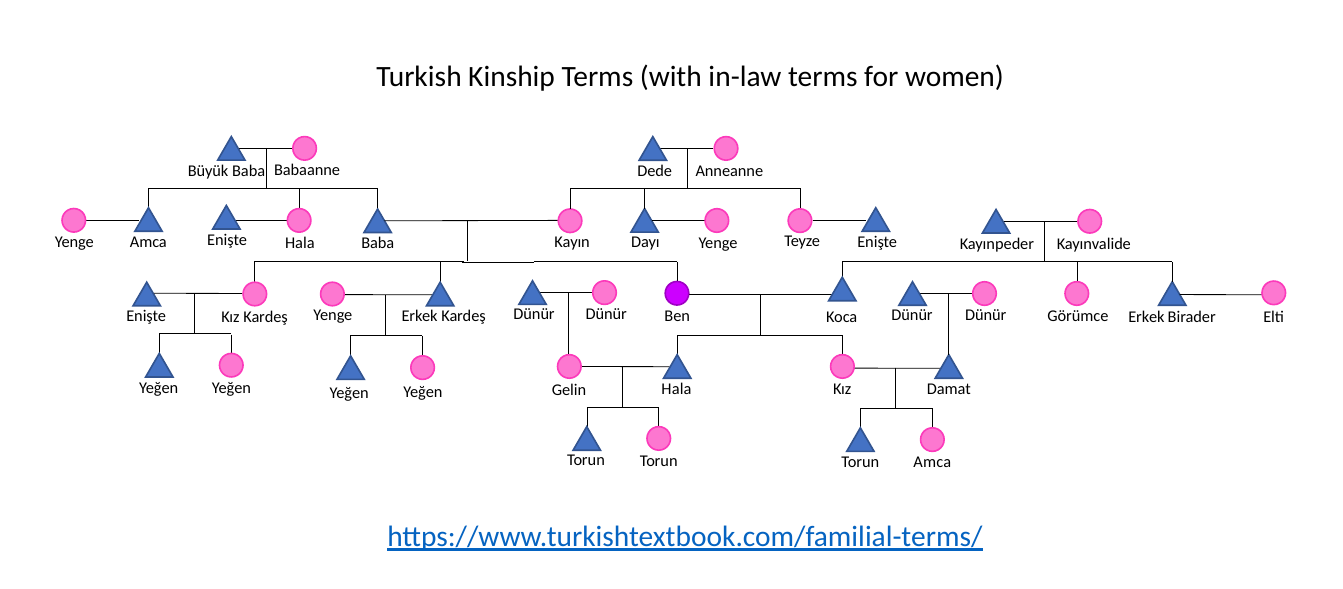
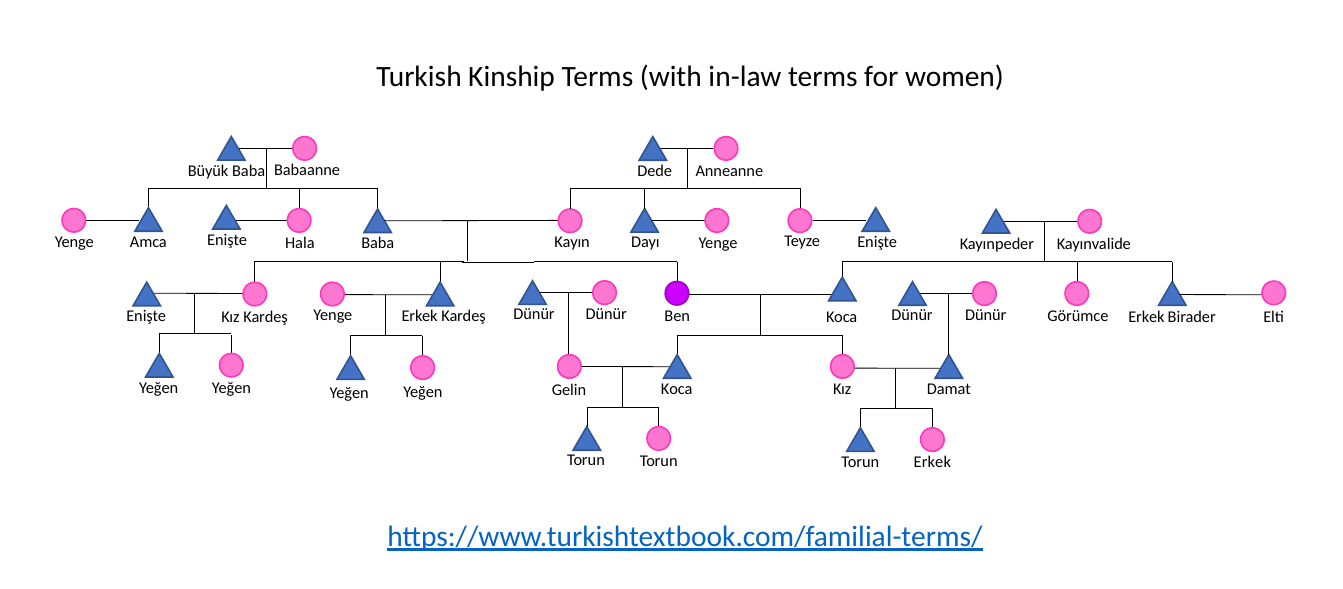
Hala: Hala -> Koca (677, 389)
Torun Amca: Amca -> Erkek (932, 462)
